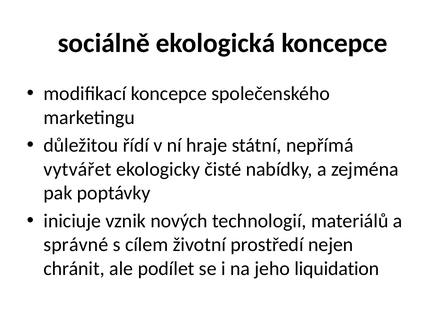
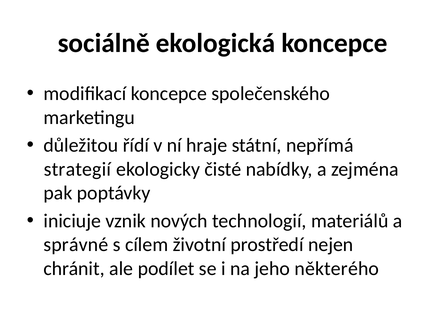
vytvářet: vytvářet -> strategií (77, 169)
liquidation: liquidation -> některého (337, 268)
